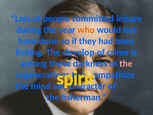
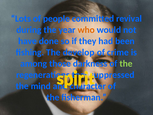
leisure: leisure -> revival (129, 19)
the colour: pink -> light green (126, 63)
sympathize: sympathize -> suppressed (112, 75)
